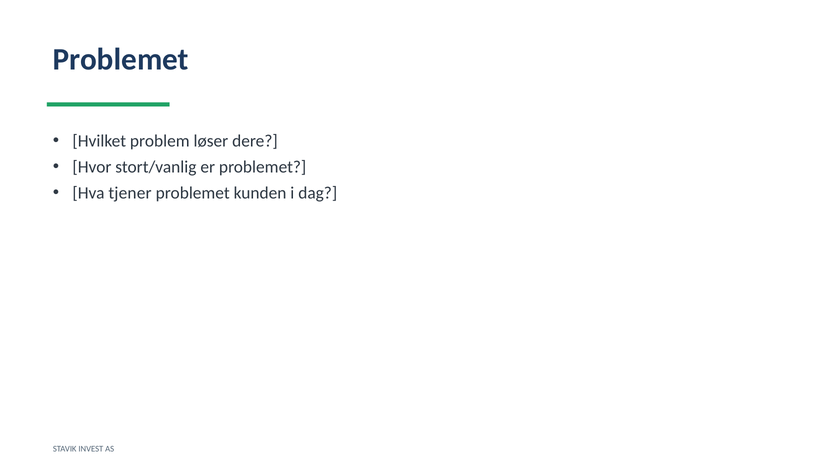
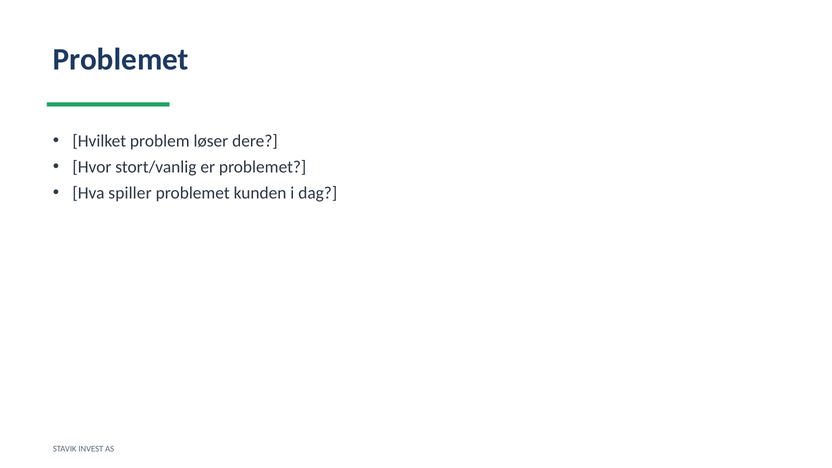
tjener: tjener -> spiller (130, 193)
